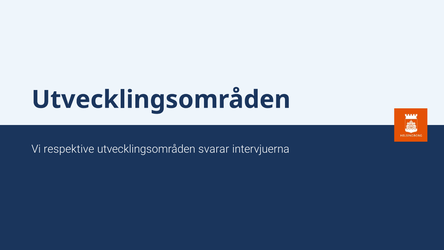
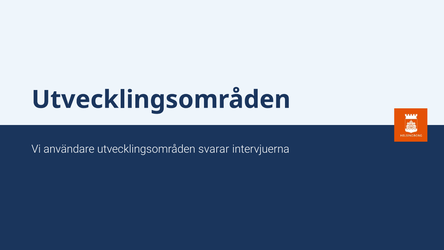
respektive: respektive -> användare (69, 149)
